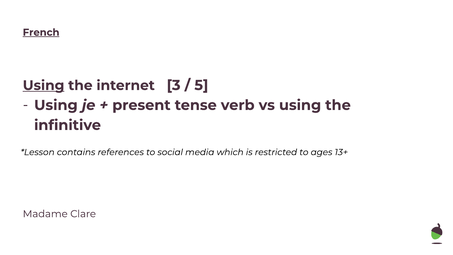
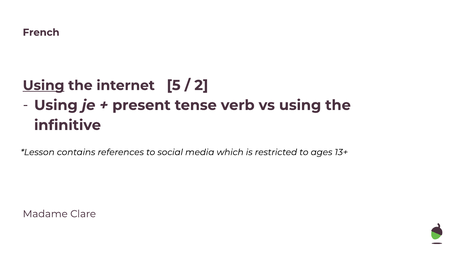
French underline: present -> none (41, 32)
3: 3 -> 5 (174, 85)
5: 5 -> 2 (201, 85)
